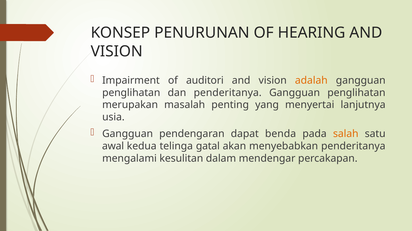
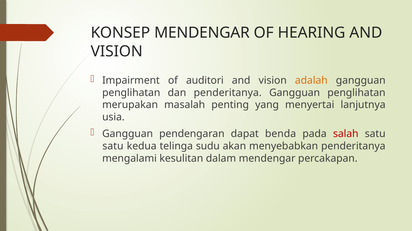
KONSEP PENURUNAN: PENURUNAN -> MENDENGAR (202, 33)
salah colour: orange -> red (346, 134)
awal: awal -> satu (113, 147)
gatal: gatal -> sudu (208, 147)
